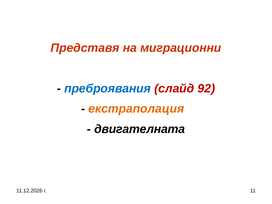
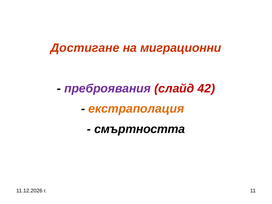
Представя: Представя -> Достигане (85, 48)
преброявания colour: blue -> purple (108, 88)
92: 92 -> 42 (206, 88)
двигателната: двигателната -> смъртността (140, 129)
